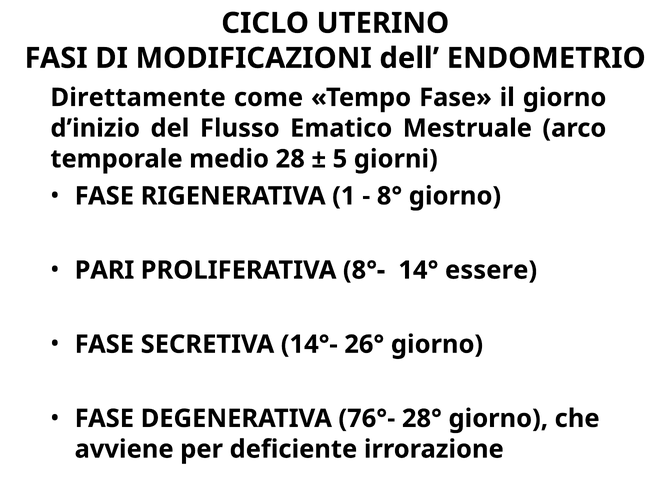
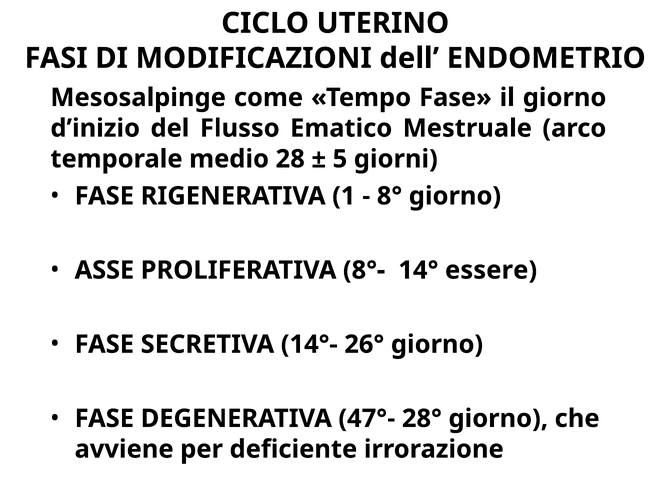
Direttamente: Direttamente -> Mesosalpinge (138, 98)
PARI: PARI -> ASSE (104, 270)
76°-: 76°- -> 47°- (367, 418)
